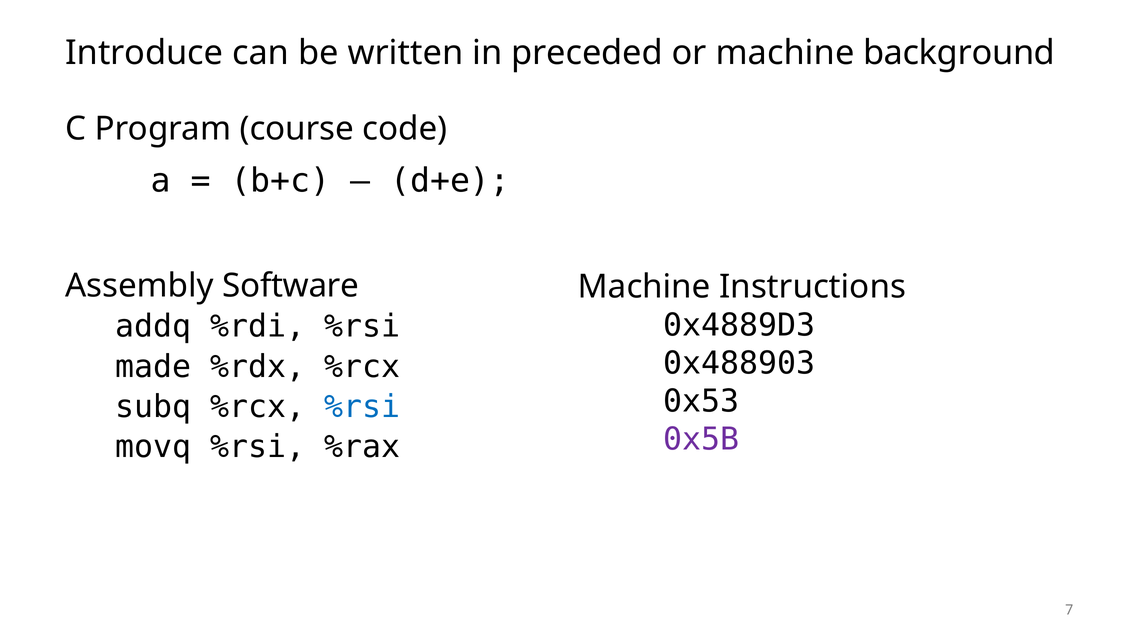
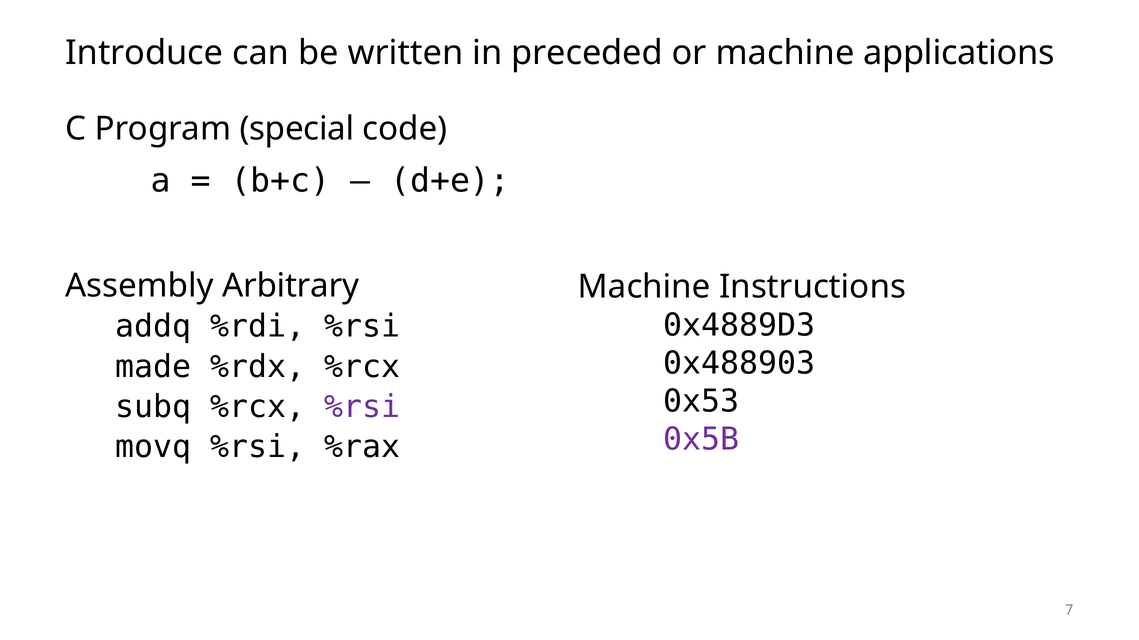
background: background -> applications (959, 53)
course: course -> special (297, 129)
Software: Software -> Arbitrary (291, 286)
%rsi colour: blue -> purple (362, 407)
